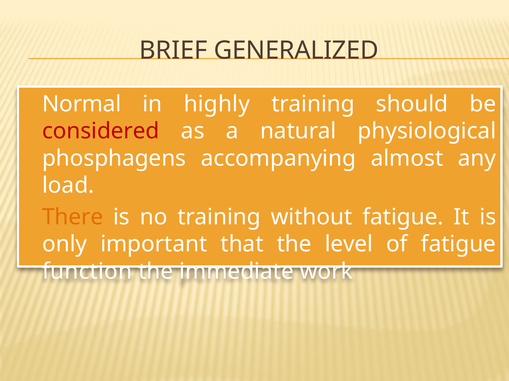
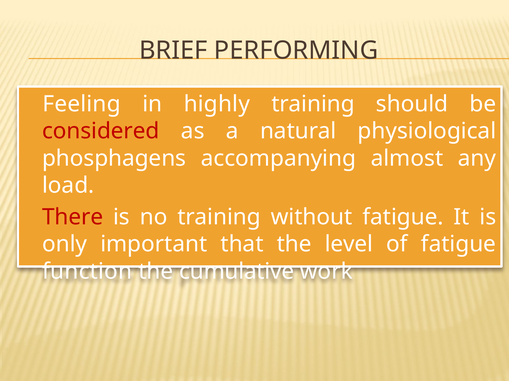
GENERALIZED: GENERALIZED -> PERFORMING (296, 51)
Normal: Normal -> Feeling (82, 104)
There colour: orange -> red (73, 217)
immediate: immediate -> cumulative (237, 272)
